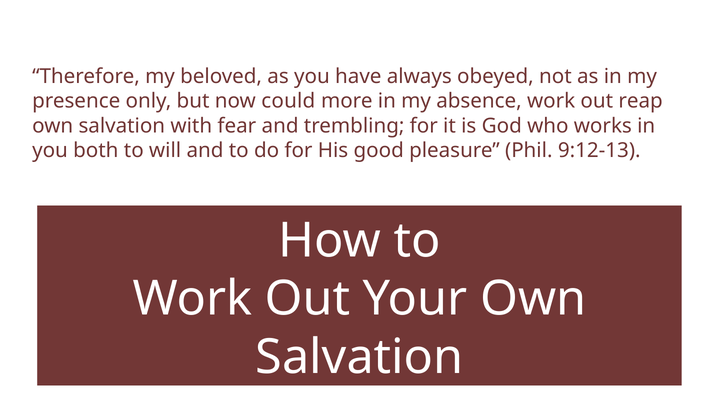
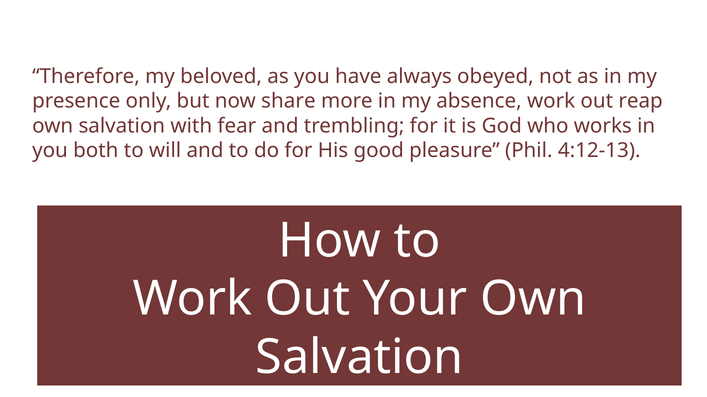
could: could -> share (288, 101)
9:12-13: 9:12-13 -> 4:12-13 (599, 151)
